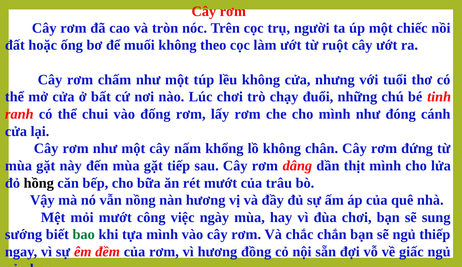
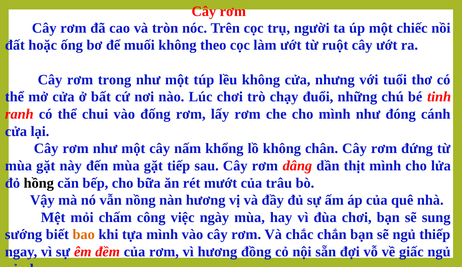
chấm: chấm -> trong (115, 80)
mỏi mướt: mướt -> chấm (115, 217)
bao colour: green -> orange (84, 234)
